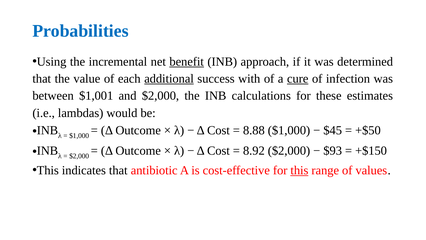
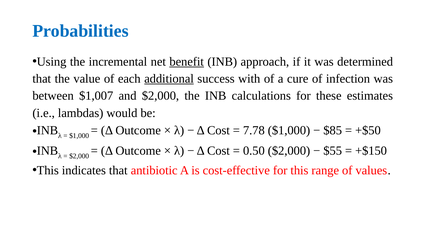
cure underline: present -> none (298, 79)
$1,001: $1,001 -> $1,007 (96, 96)
8.88: 8.88 -> 7.78 (254, 130)
$45: $45 -> $85 (333, 130)
8.92: 8.92 -> 0.50 (254, 150)
$93: $93 -> $55 (333, 150)
this underline: present -> none (299, 170)
